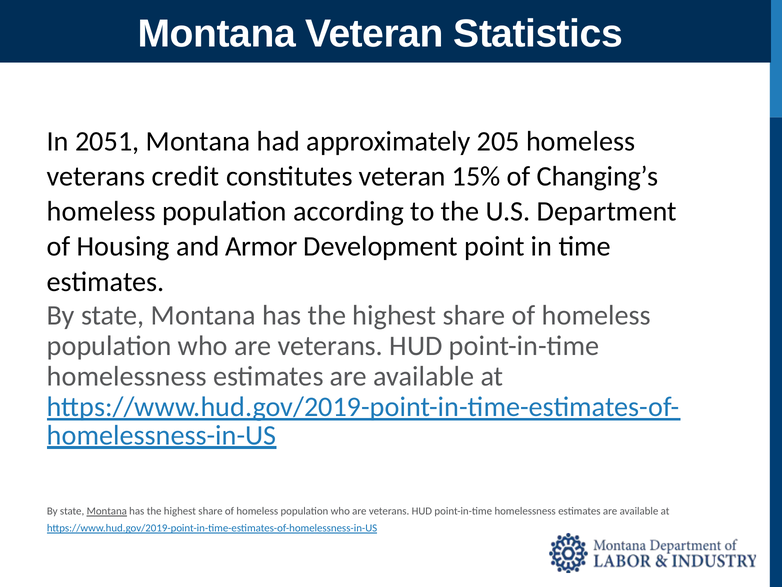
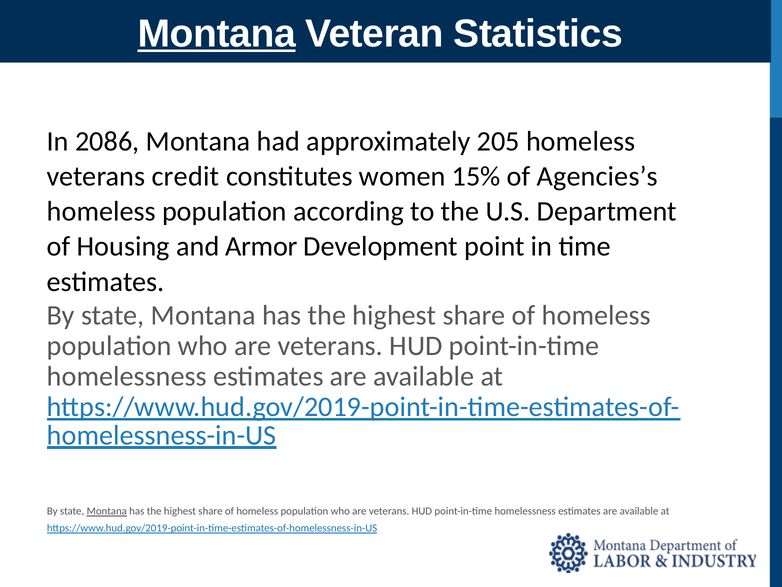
Montana underline: none -> present (217, 34)
2051: 2051 -> 2086 (107, 141)
constitutes veteran: veteran -> women (402, 176)
Changing’s: Changing’s -> Agencies’s (597, 176)
